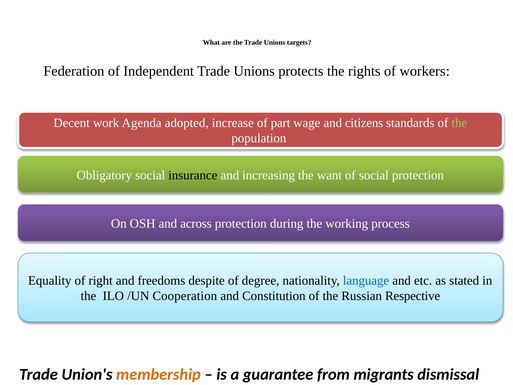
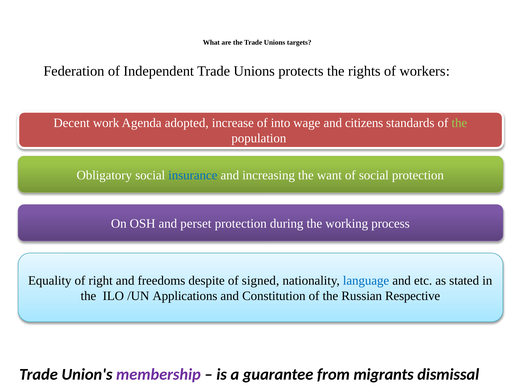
part: part -> into (281, 123)
insurance colour: black -> blue (193, 175)
across: across -> perset (196, 224)
degree: degree -> signed (261, 280)
Cooperation: Cooperation -> Applications (185, 296)
membership colour: orange -> purple (158, 374)
